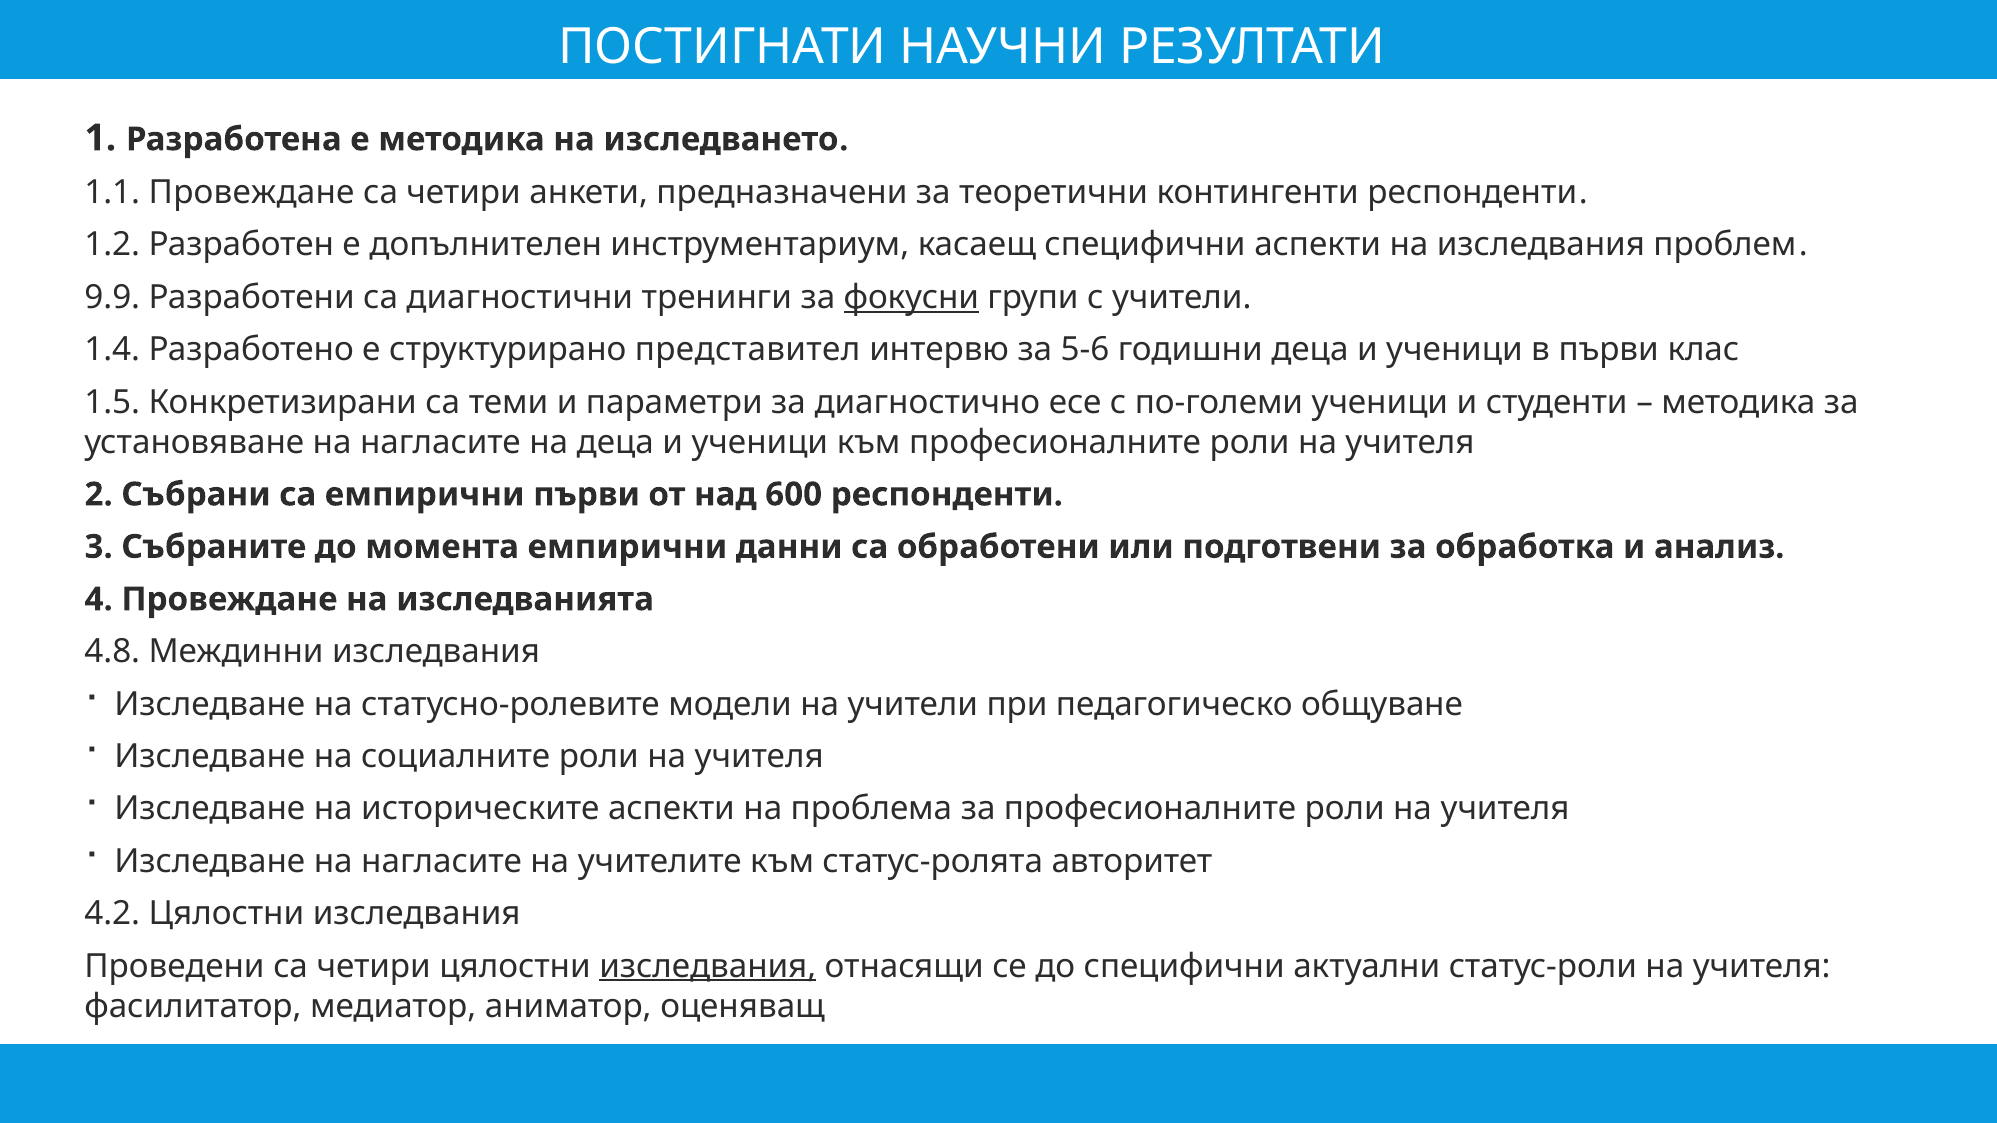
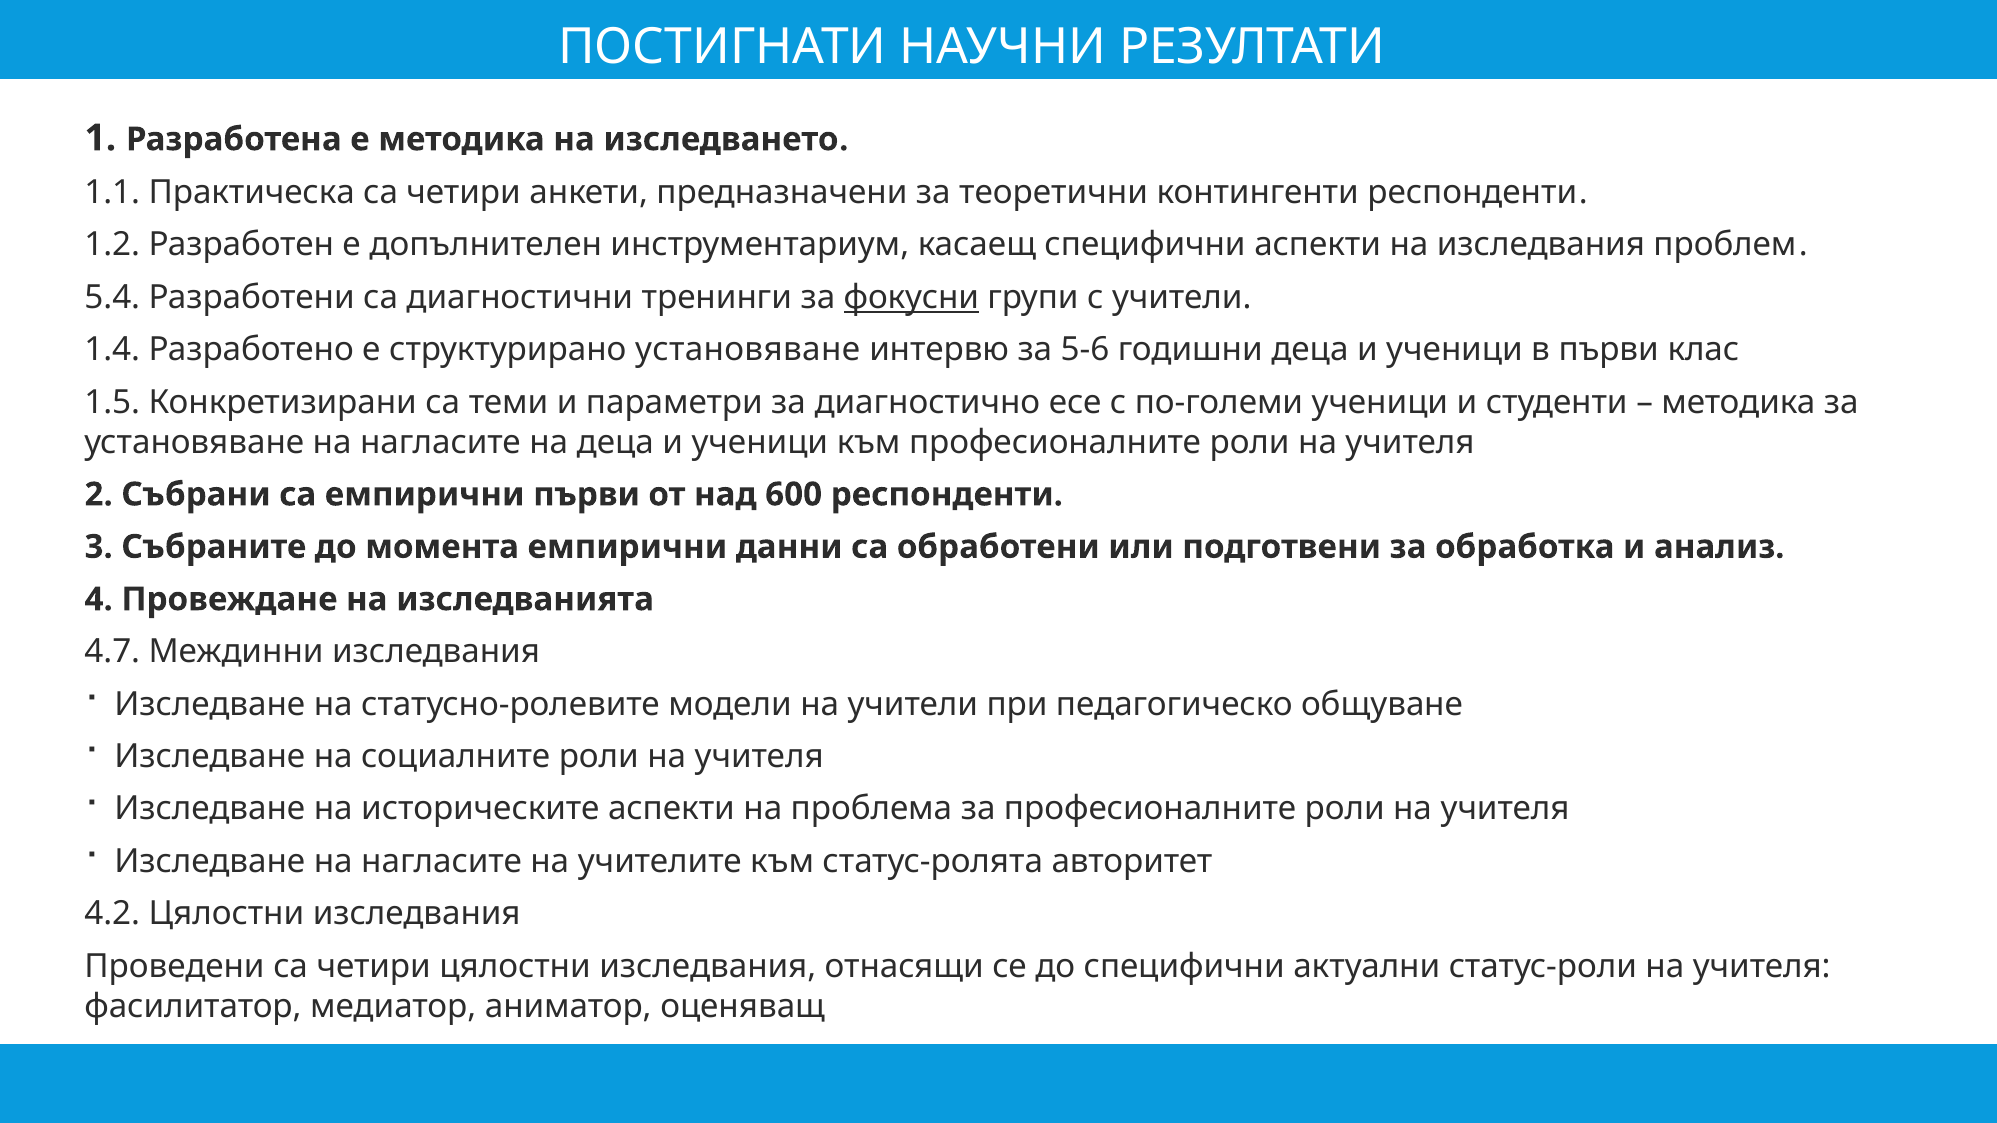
1.1 Провеждане: Провеждане -> Практическа (252, 193)
9.9: 9.9 -> 5.4 (112, 297)
структурирано представител: представител -> установяване (748, 350)
4.8: 4.8 -> 4.7 (112, 652)
изследвания underline: present -> none (708, 966)
